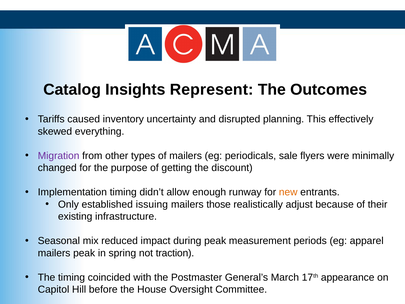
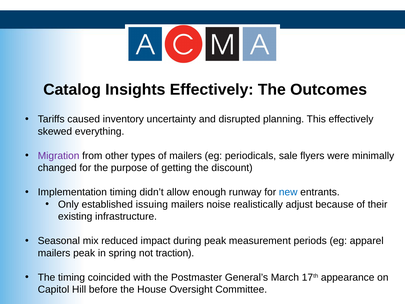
Insights Represent: Represent -> Effectively (212, 90)
new colour: orange -> blue (288, 192)
those: those -> noise (219, 204)
